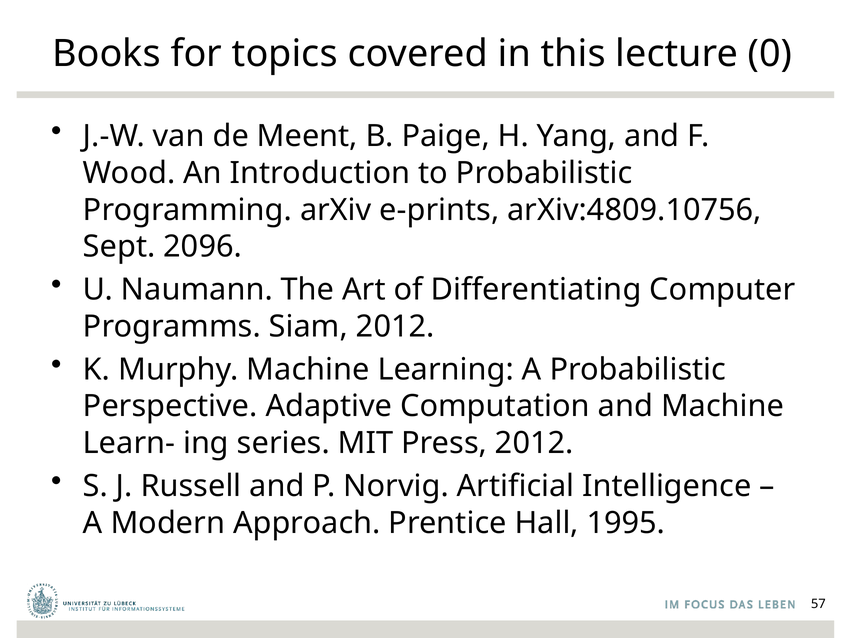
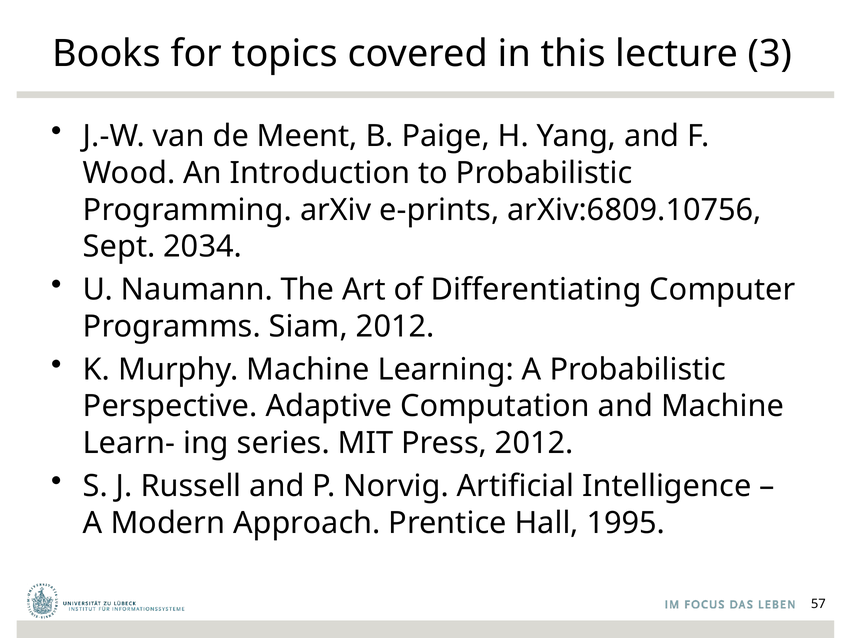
0: 0 -> 3 (770, 54)
arXiv:4809.10756: arXiv:4809.10756 -> arXiv:6809.10756 (634, 210)
2096: 2096 -> 2034 (203, 247)
